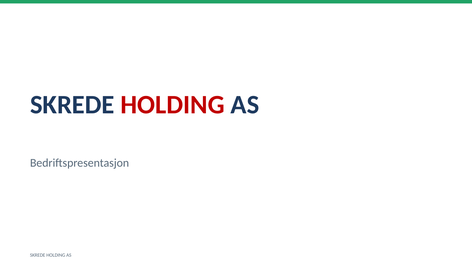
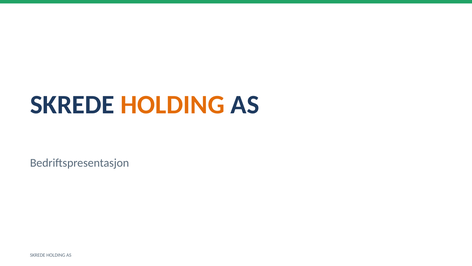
HOLDING colour: red -> orange (173, 105)
